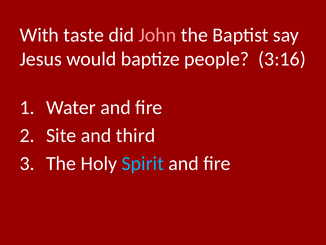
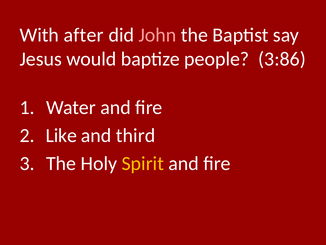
taste: taste -> after (84, 35)
3:16: 3:16 -> 3:86 (282, 59)
Site: Site -> Like (61, 135)
Spirit colour: light blue -> yellow (143, 163)
